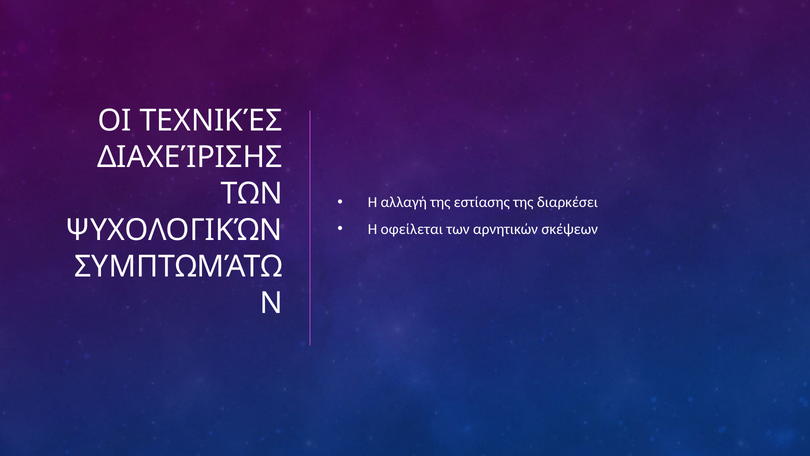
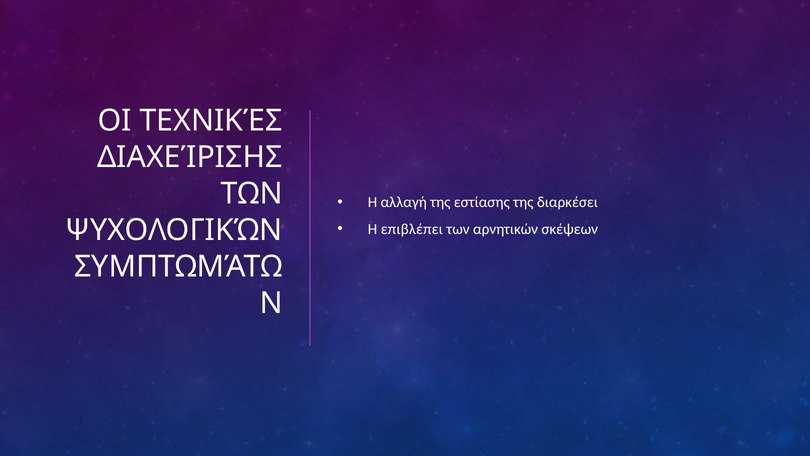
οφείλεται: οφείλεται -> επιβλέπει (412, 229)
